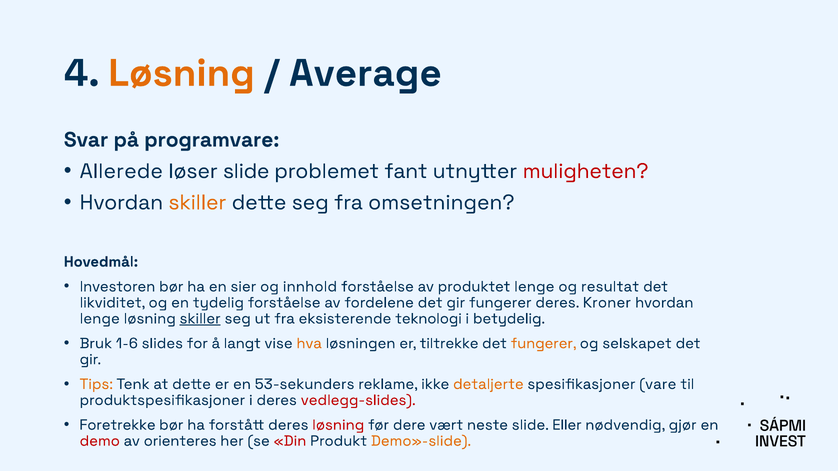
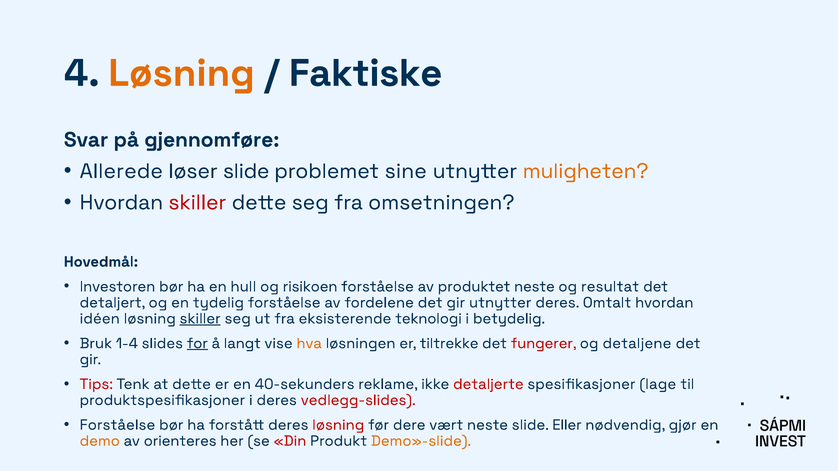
Average: Average -> Faktiske (366, 73)
programvare: programvare -> gjennomføre (212, 140)
fant: fant -> sine (406, 171)
muligheten colour: red -> orange (586, 171)
skiller colour: orange -> red (197, 203)
sier: sier -> hull (243, 287)
innhold: innhold -> risikoen (310, 287)
produktet lenge: lenge -> neste (534, 287)
likviditet: likviditet -> detaljert (112, 303)
gir fungerer: fungerer -> utnytter (500, 303)
Kroner: Kroner -> Omtalt (607, 303)
lenge: lenge -> idéen (100, 319)
1-6: 1-6 -> 1-4 (127, 344)
for underline: none -> present (197, 344)
fungerer colour: orange -> red (544, 344)
selskapet: selskapet -> detaljene (637, 344)
Tips colour: orange -> red (96, 384)
53-sekunders: 53-sekunders -> 40-sekunders (305, 384)
detaljerte colour: orange -> red (488, 384)
vare: vare -> lage (658, 384)
Foretrekke: Foretrekke -> Forståelse (117, 425)
demo colour: red -> orange (100, 441)
